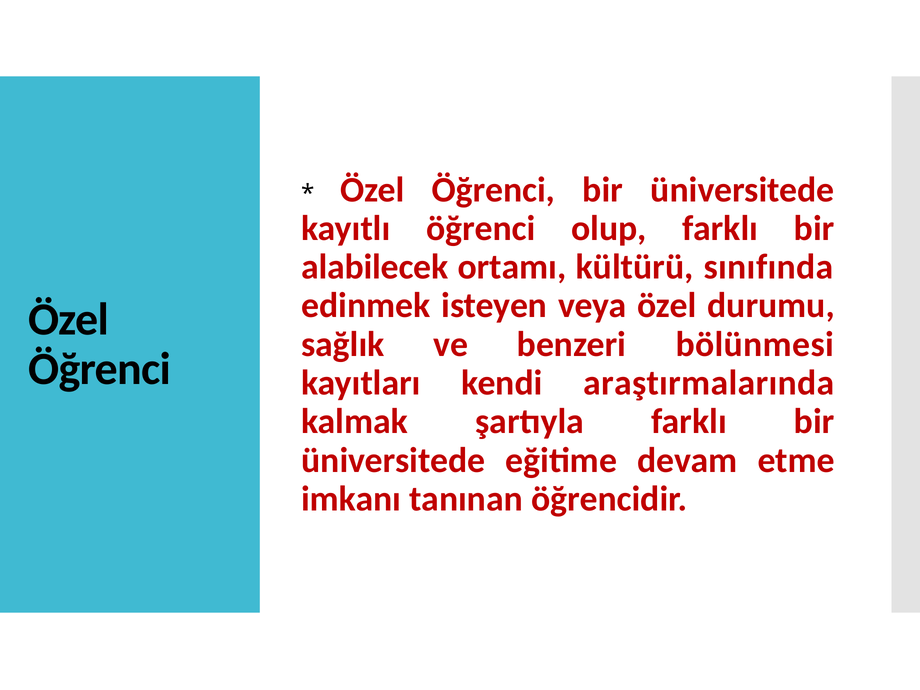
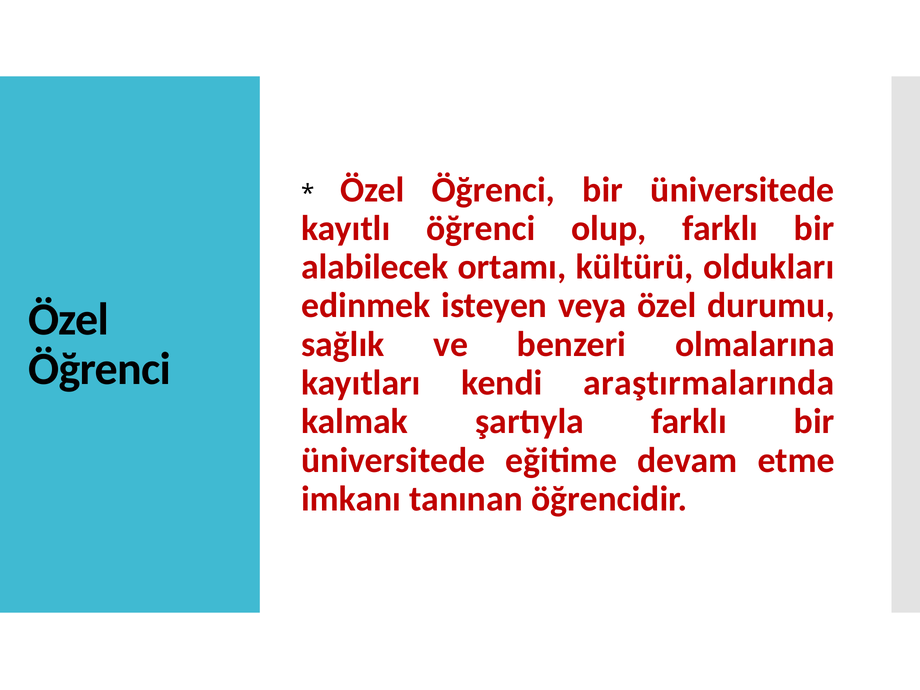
sınıfında: sınıfında -> oldukları (769, 267)
bölünmesi: bölünmesi -> olmalarına (755, 344)
